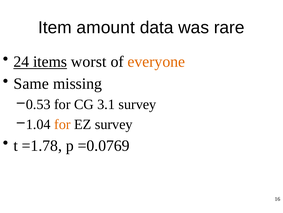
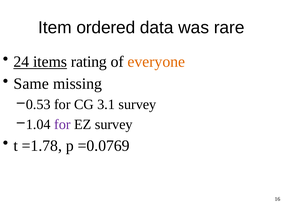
amount: amount -> ordered (106, 27)
worst: worst -> rating (89, 61)
for colour: orange -> purple (62, 124)
